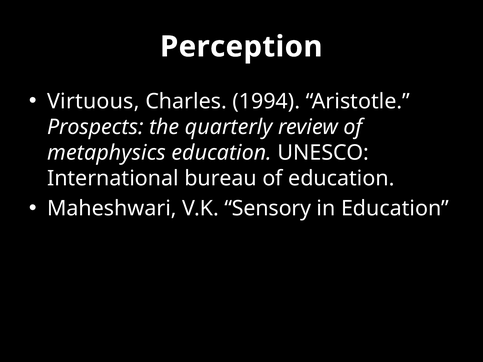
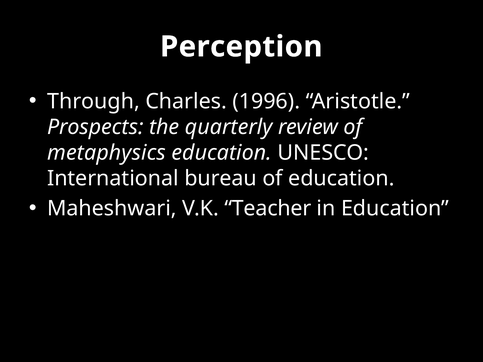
Virtuous: Virtuous -> Through (93, 101)
1994: 1994 -> 1996 (266, 101)
Sensory: Sensory -> Teacher (268, 209)
